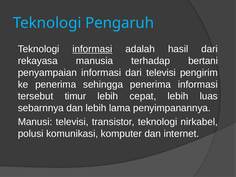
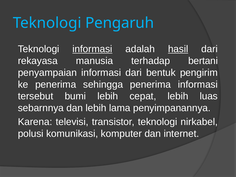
hasil underline: none -> present (178, 49)
dari televisi: televisi -> bentuk (161, 73)
timur: timur -> bumi (75, 96)
Manusi: Manusi -> Karena (35, 122)
